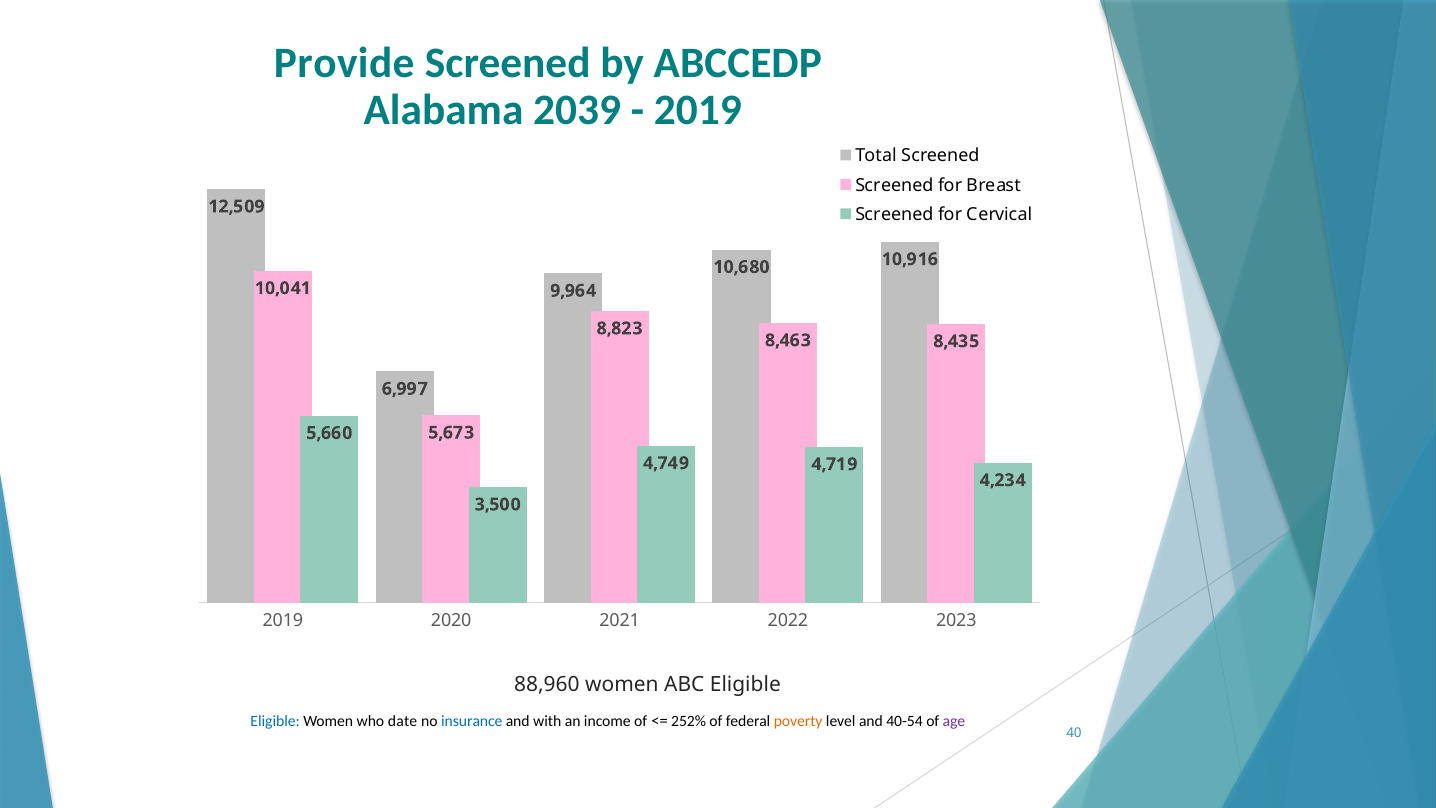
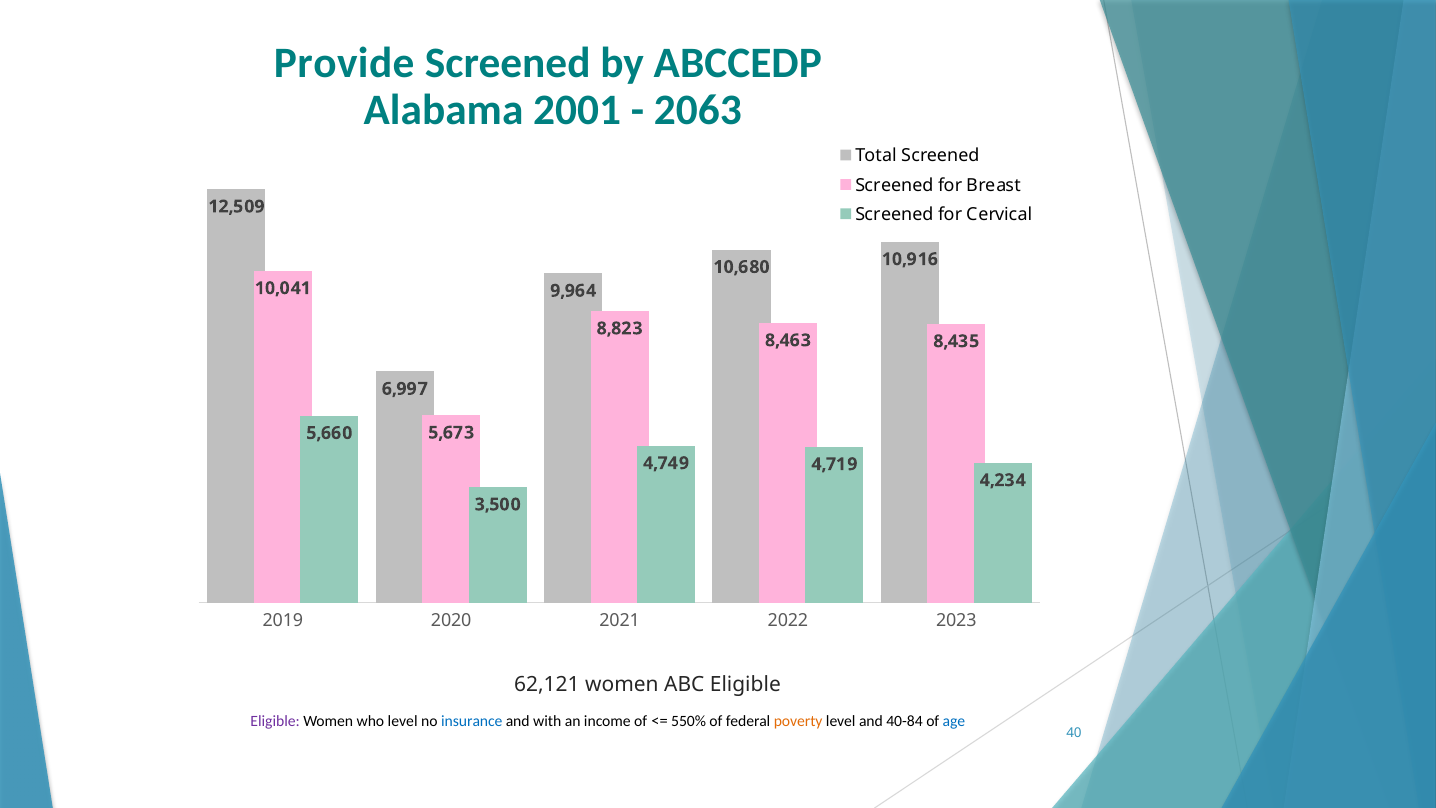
2039: 2039 -> 2001 (577, 110)
2019: 2019 -> 2063 (698, 110)
88,960: 88,960 -> 62,121 (547, 685)
Eligible colour: blue -> purple (275, 721)
who date: date -> level (403, 721)
252%: 252% -> 550% (689, 721)
40-54: 40-54 -> 40-84 (905, 721)
age colour: purple -> blue (954, 721)
